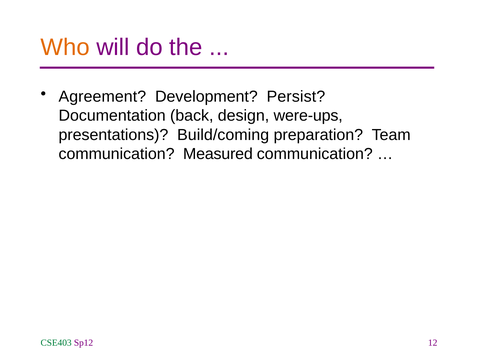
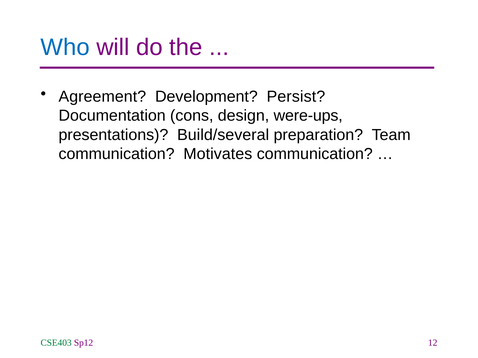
Who colour: orange -> blue (65, 47)
back: back -> cons (192, 116)
Build/coming: Build/coming -> Build/several (223, 135)
Measured: Measured -> Motivates (218, 154)
